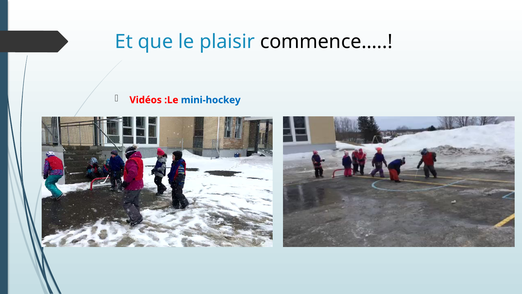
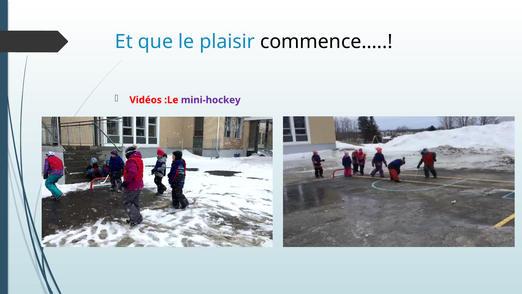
mini-hockey colour: blue -> purple (211, 100)
